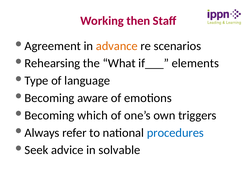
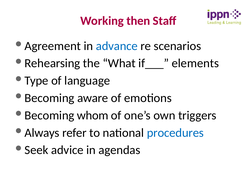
advance colour: orange -> blue (117, 46)
which: which -> whom (93, 116)
solvable: solvable -> agendas (119, 151)
